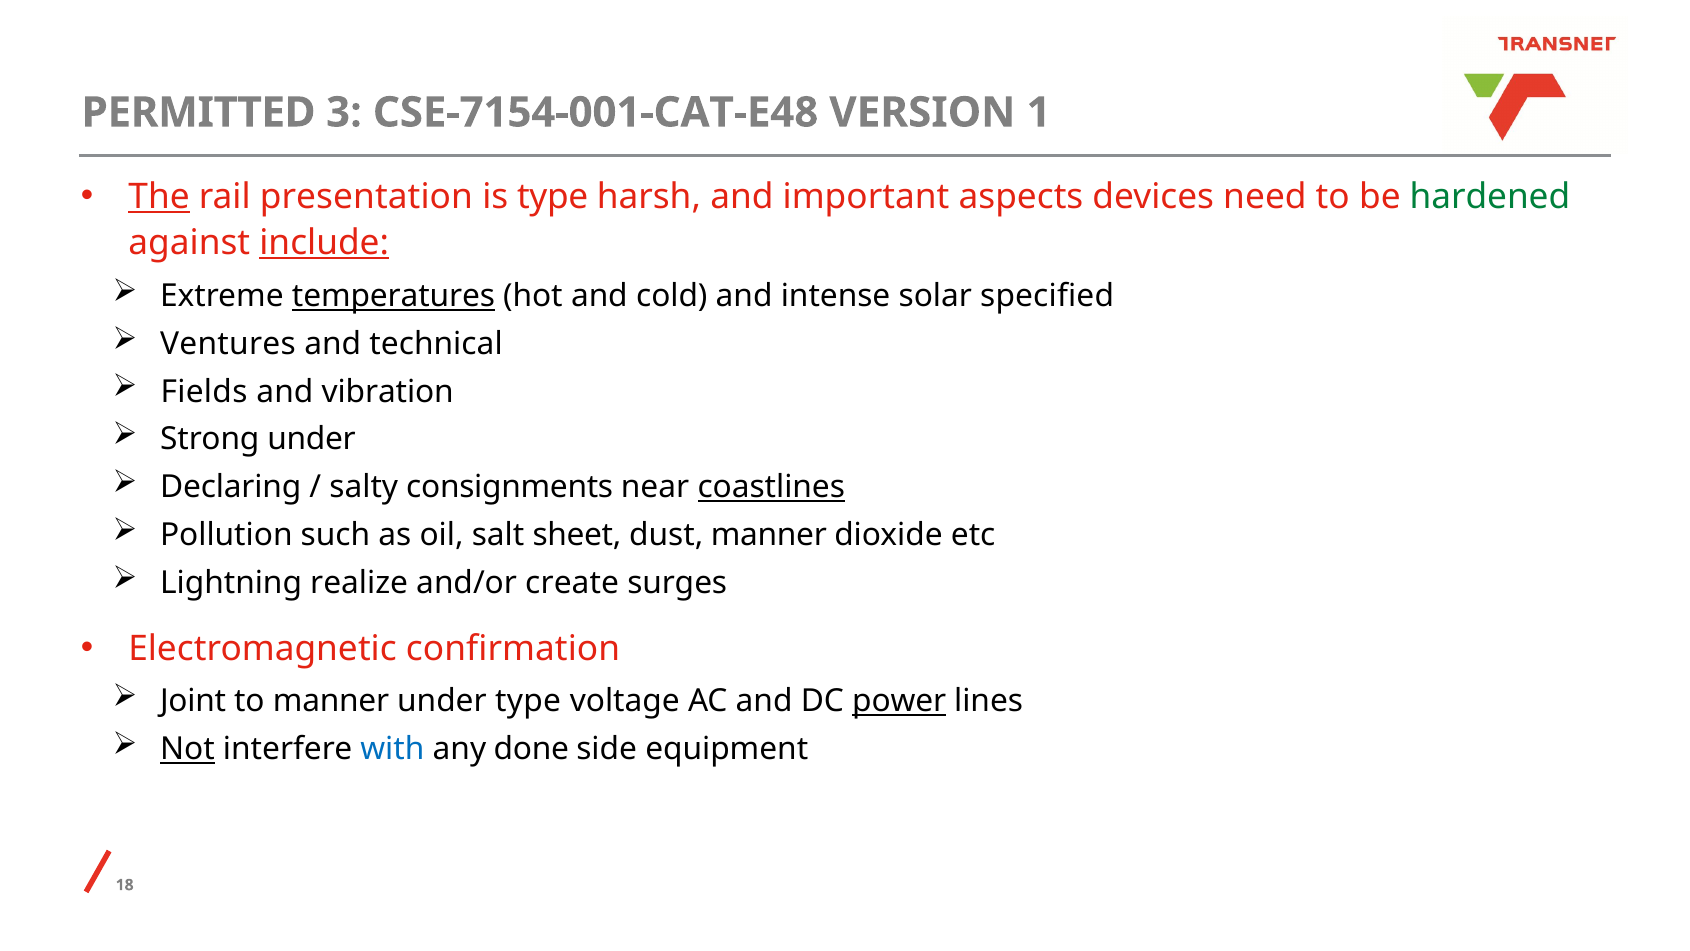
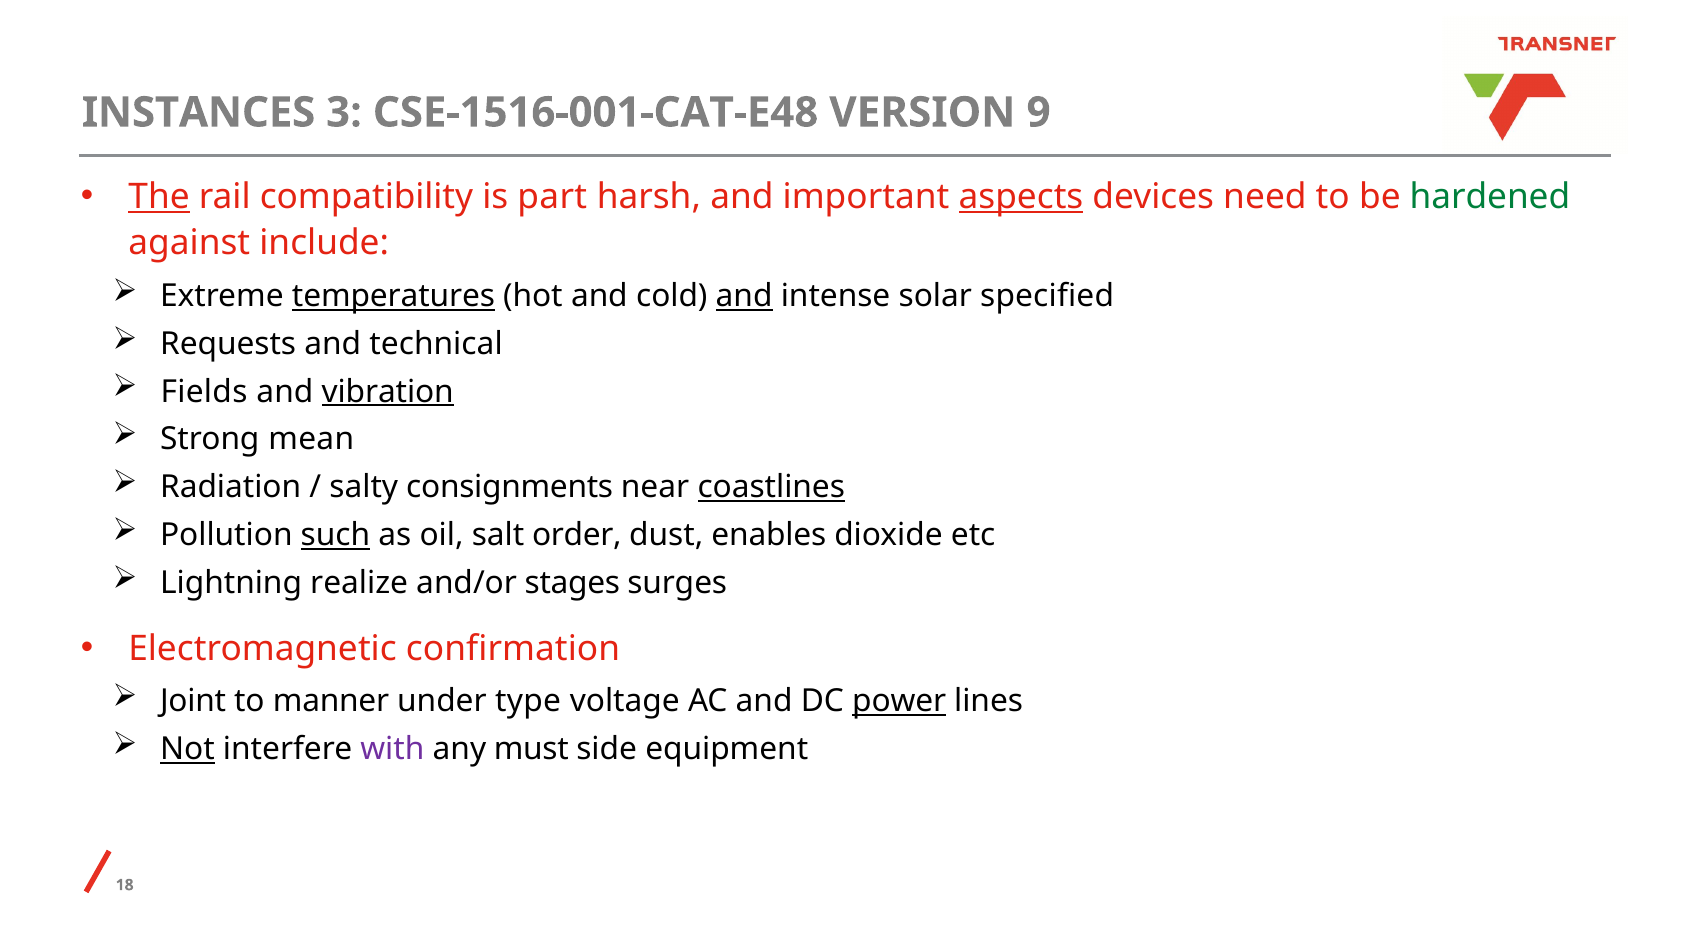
PERMITTED: PERMITTED -> INSTANCES (199, 113)
CSE-7154-001-CAT-E48: CSE-7154-001-CAT-E48 -> CSE-1516-001-CAT-E48 (596, 113)
1: 1 -> 9 (1039, 113)
presentation: presentation -> compatibility (366, 197)
is type: type -> part (552, 197)
aspects underline: none -> present (1021, 197)
include underline: present -> none (324, 243)
and underline: none -> present (744, 296)
Ventures: Ventures -> Requests (228, 344)
vibration underline: none -> present (388, 391)
Strong under: under -> mean (311, 439)
Declaring: Declaring -> Radiation (231, 487)
such underline: none -> present (335, 535)
sheet: sheet -> order (577, 535)
dust manner: manner -> enables (769, 535)
create: create -> stages (572, 583)
with colour: blue -> purple (392, 749)
done: done -> must (531, 749)
